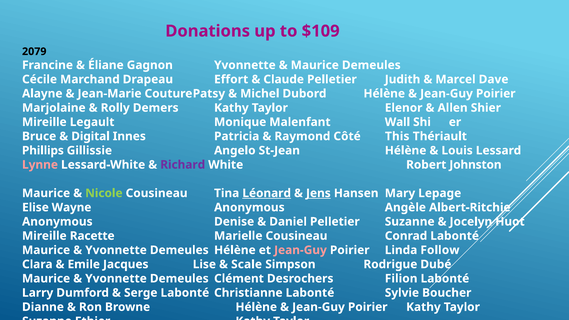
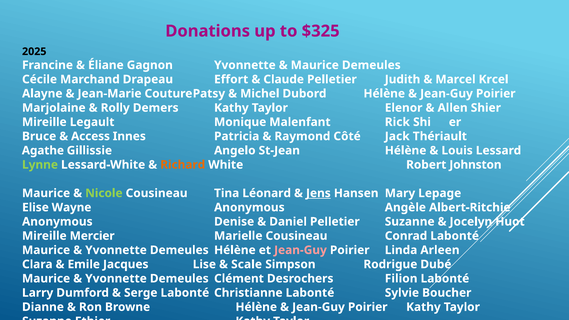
$109: $109 -> $325 (321, 31)
2079: 2079 -> 2025 (34, 52)
Dave: Dave -> Krcel (494, 79)
Wall: Wall -> Rick (397, 122)
Digital: Digital -> Access (91, 136)
This: This -> Jack (397, 136)
Phillips: Phillips -> Agathe (43, 151)
Lynne colour: pink -> light green (40, 165)
Richard colour: purple -> orange (183, 165)
Léonard underline: present -> none (267, 193)
Racette: Racette -> Mercier (92, 236)
Follow: Follow -> Arleen (440, 250)
